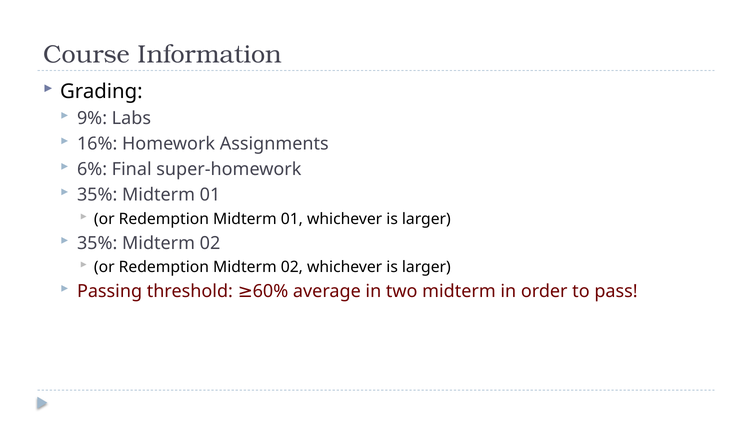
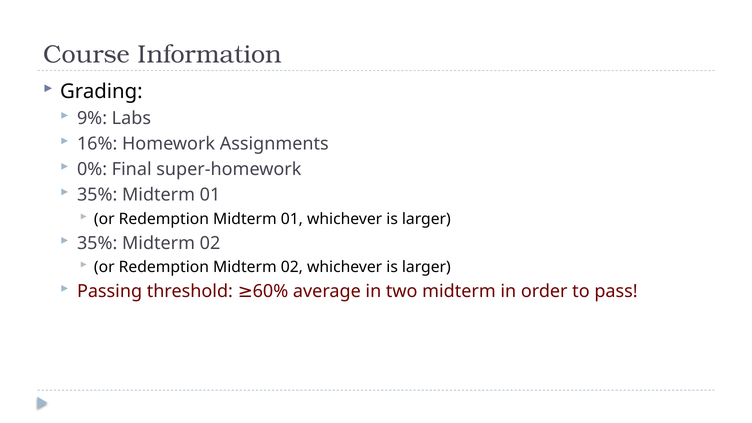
6%: 6% -> 0% (92, 169)
